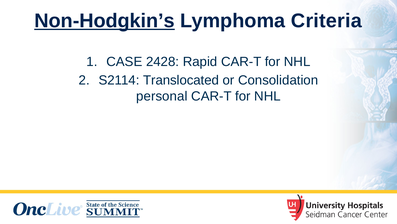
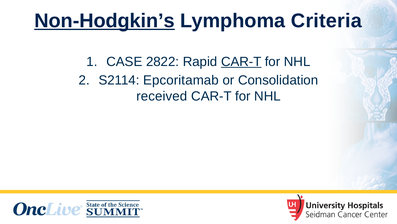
2428: 2428 -> 2822 (163, 62)
CAR-T underline: none -> present (241, 62)
Translocated: Translocated -> Epcoritamab (181, 80)
personal: personal -> received (162, 96)
